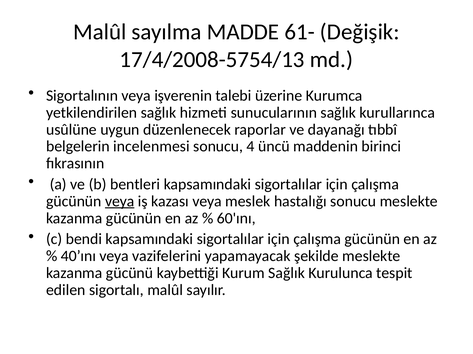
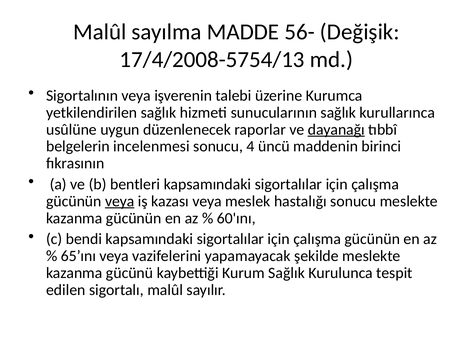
61-: 61- -> 56- (300, 32)
dayanağı underline: none -> present (336, 130)
40’ını: 40’ını -> 65’ını (78, 256)
